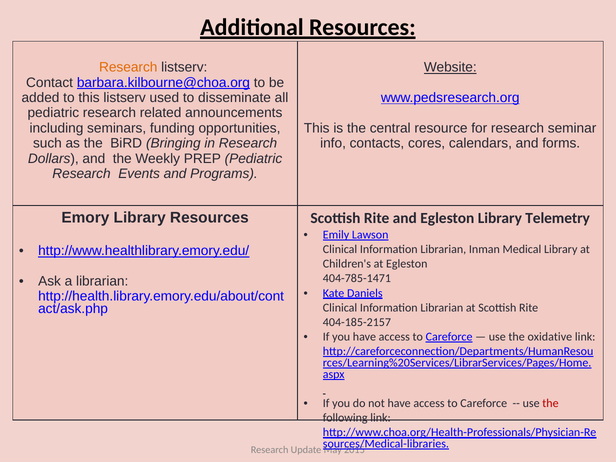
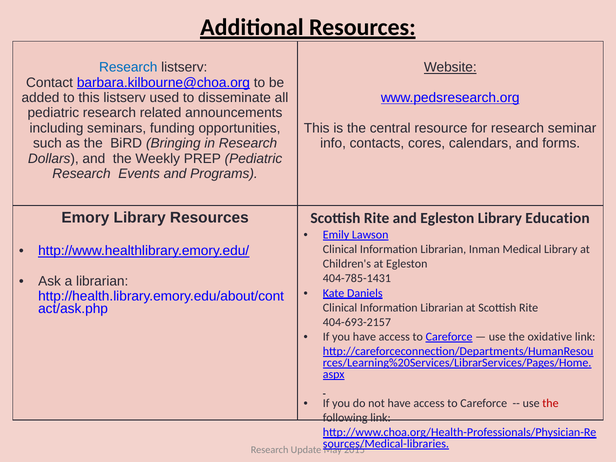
Research colour: orange -> blue (128, 67)
Telemetry: Telemetry -> Education (557, 218)
404-785-1471: 404-785-1471 -> 404-785-1431 (357, 279)
404-185-2157: 404-185-2157 -> 404-693-2157 (357, 322)
